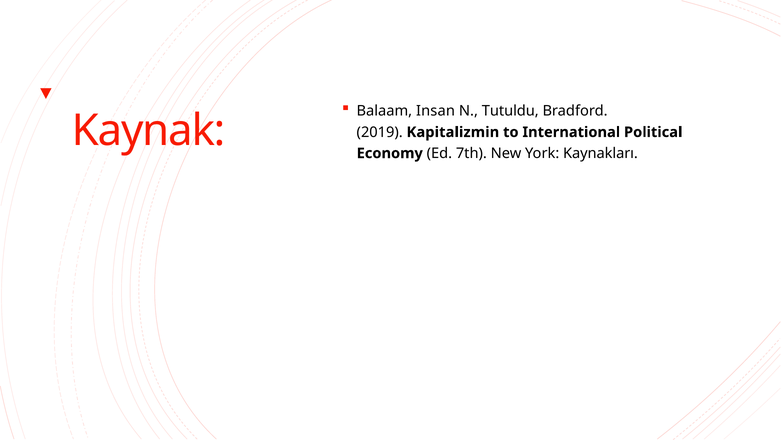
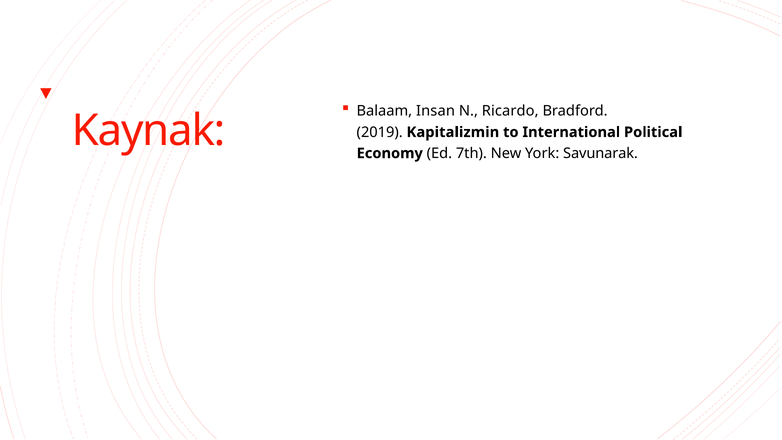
Tutuldu: Tutuldu -> Ricardo (510, 111)
Kaynakları: Kaynakları -> Savunarak (601, 153)
